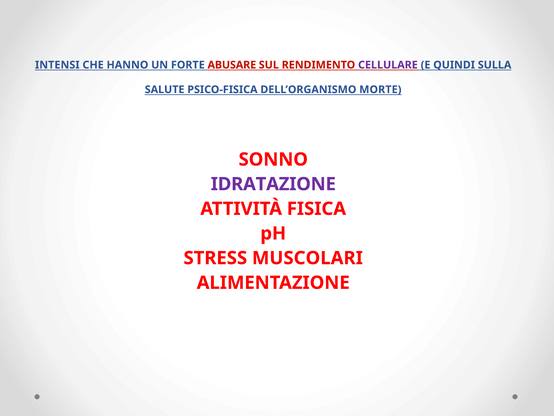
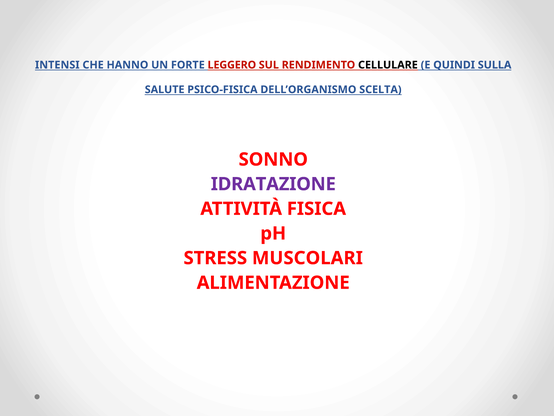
ABUSARE: ABUSARE -> LEGGERO (232, 65)
CELLULARE colour: purple -> black (388, 65)
MORTE: MORTE -> SCELTA (380, 89)
